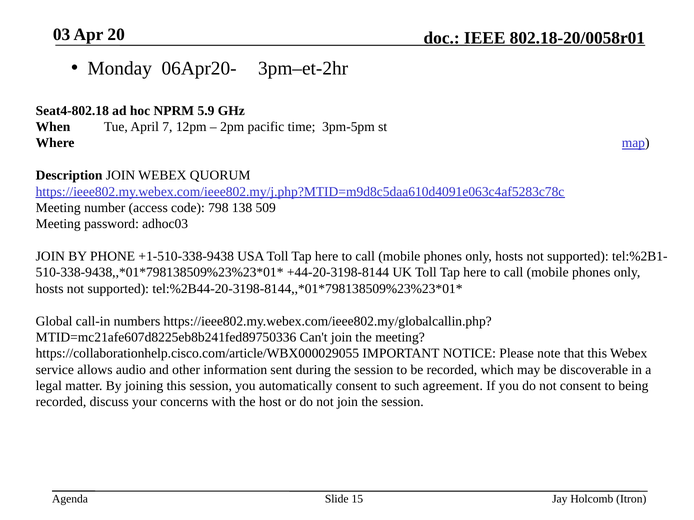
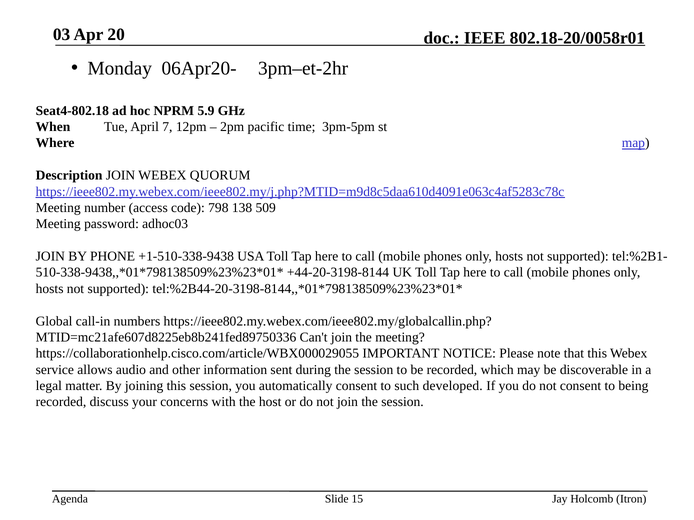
agreement: agreement -> developed (453, 386)
